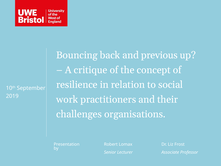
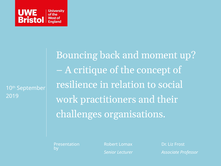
previous: previous -> moment (159, 55)
